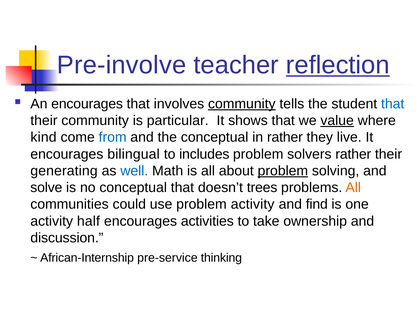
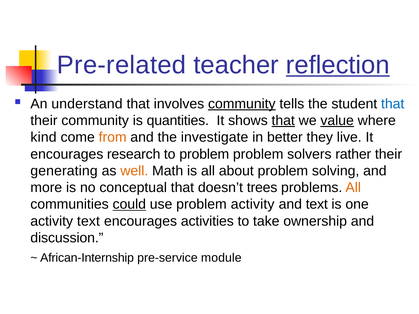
Pre-involve: Pre-involve -> Pre-related (122, 65)
An encourages: encourages -> understand (87, 104)
particular: particular -> quantities (178, 121)
that underline: none -> present (283, 121)
from colour: blue -> orange (113, 137)
the conceptual: conceptual -> investigate (215, 137)
in rather: rather -> better (285, 137)
bilingual: bilingual -> research (134, 154)
to includes: includes -> problem (204, 154)
well colour: blue -> orange (134, 171)
problem underline: present -> none (283, 171)
solve: solve -> more (46, 188)
could underline: none -> present (129, 204)
and find: find -> text (317, 204)
activity half: half -> text (88, 221)
thinking: thinking -> module (221, 258)
